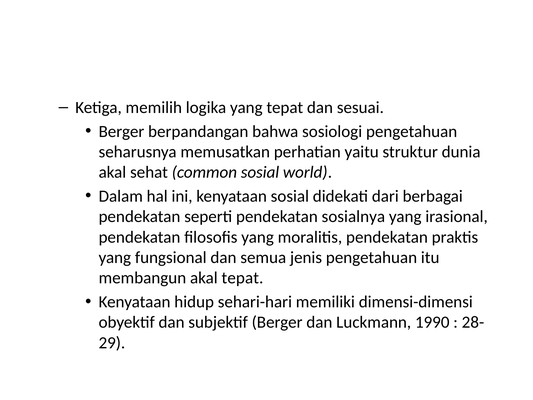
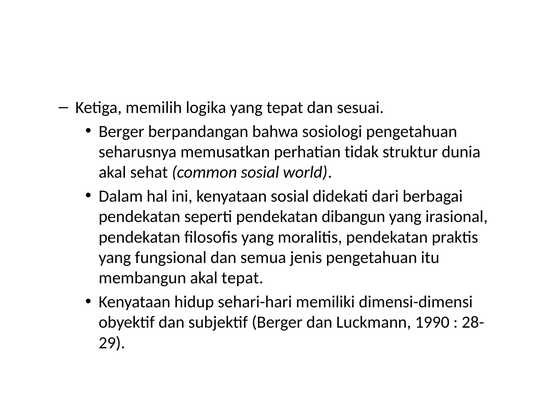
yaitu: yaitu -> tidak (362, 152)
sosialnya: sosialnya -> dibangun (353, 217)
